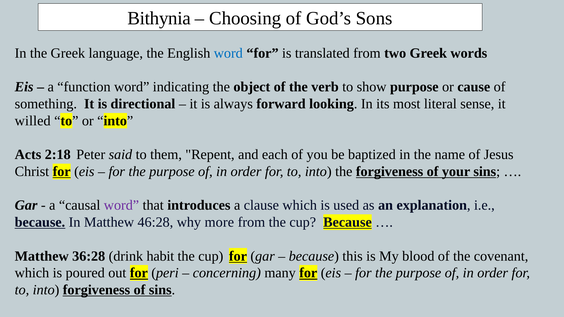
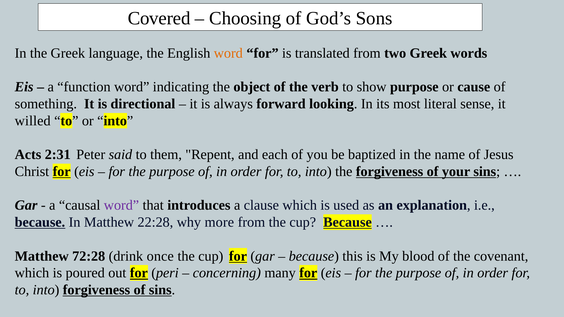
Bithynia: Bithynia -> Covered (159, 18)
word colour: blue -> orange (228, 53)
2:18: 2:18 -> 2:31 (58, 155)
46:28: 46:28 -> 22:28 (155, 222)
36:28: 36:28 -> 72:28 (89, 256)
habit: habit -> once (160, 256)
